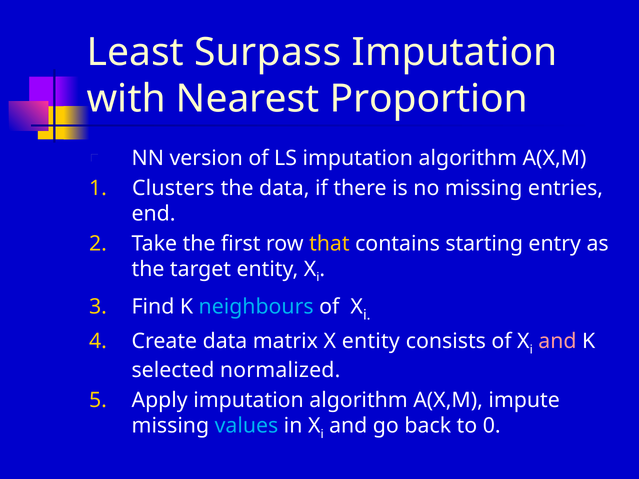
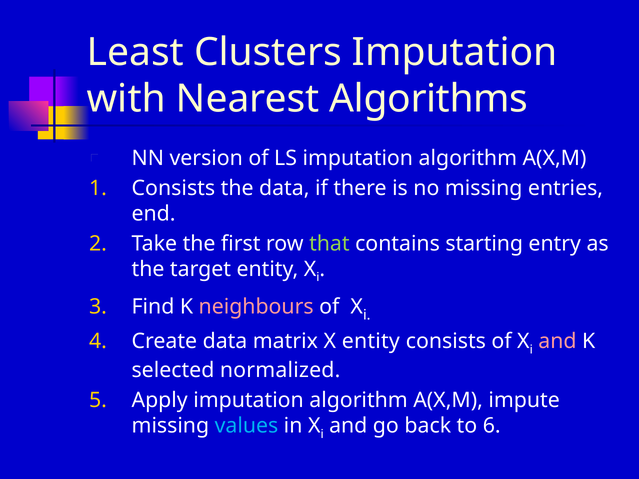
Surpass: Surpass -> Clusters (268, 52)
Proportion: Proportion -> Algorithms (429, 99)
1 Clusters: Clusters -> Consists (173, 188)
that colour: yellow -> light green (329, 244)
neighbours colour: light blue -> pink (256, 307)
0: 0 -> 6 (492, 426)
